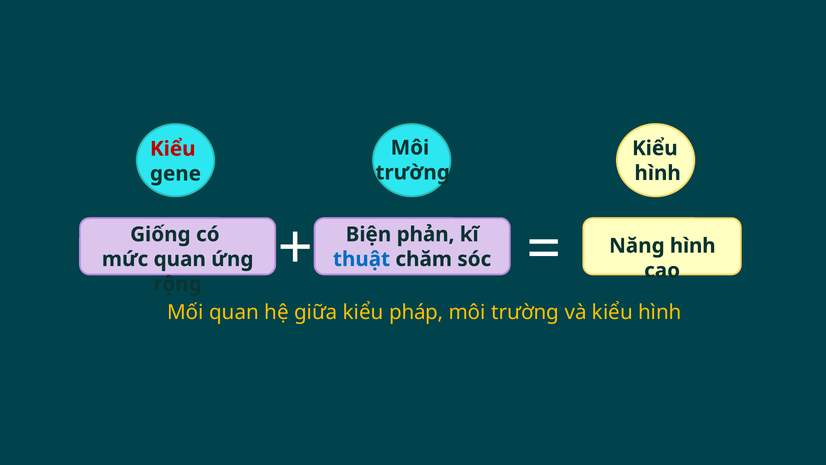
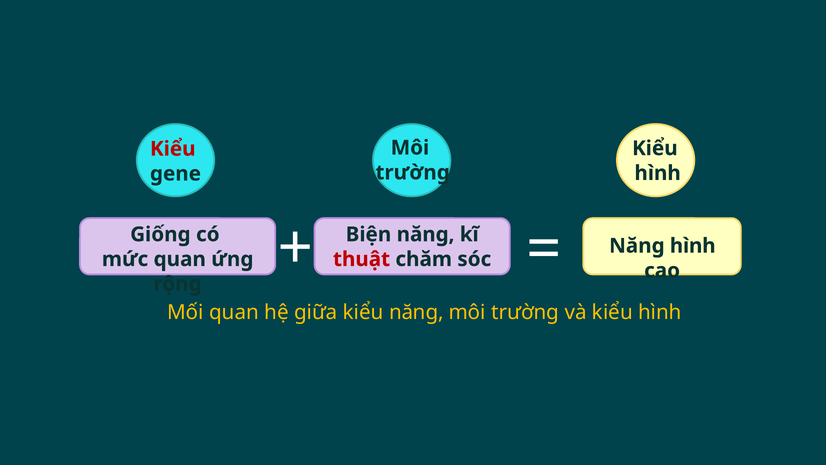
Biện phản: phản -> năng (426, 234)
thuật colour: blue -> red (362, 259)
kiểu pháp: pháp -> năng (416, 312)
